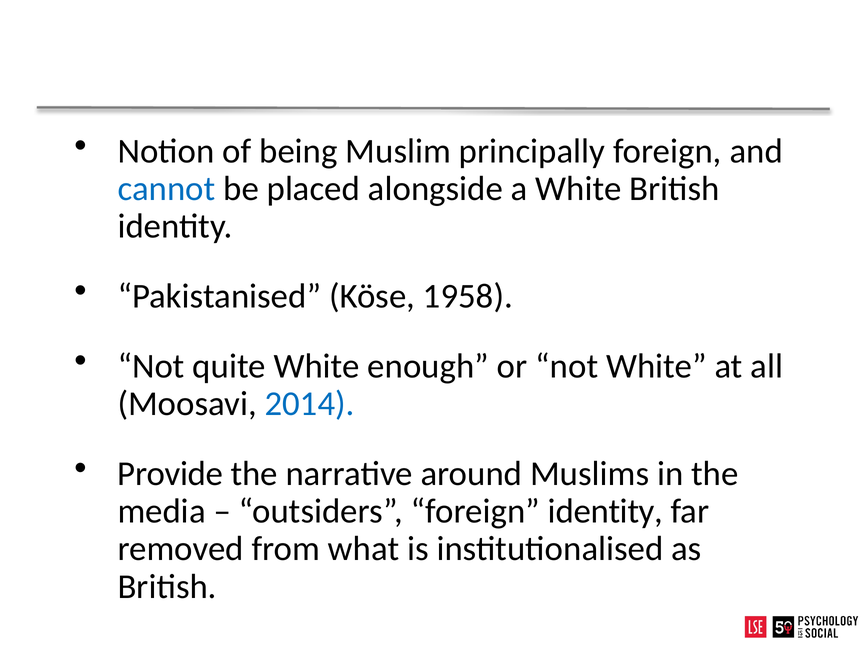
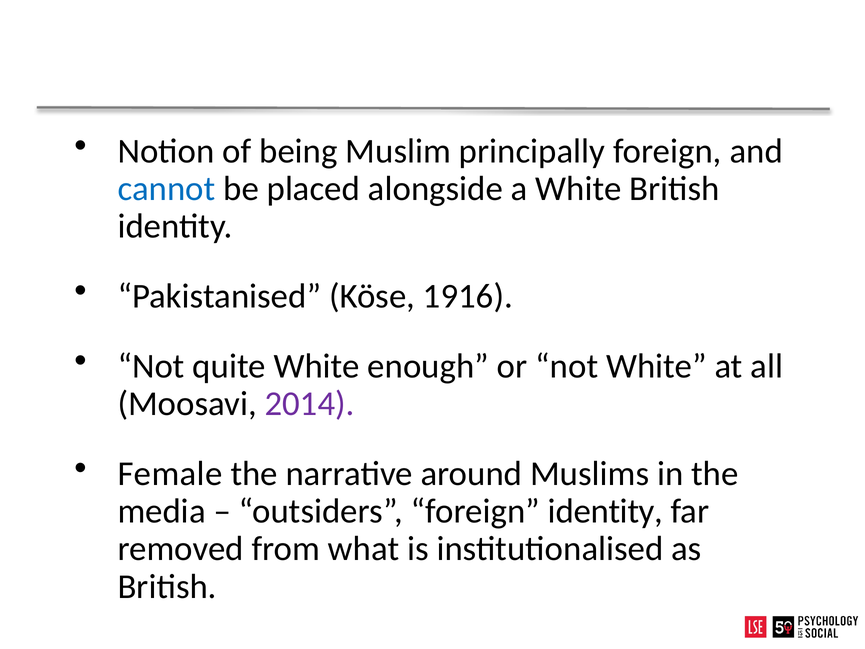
1958: 1958 -> 1916 (468, 296)
2014 colour: blue -> purple (310, 404)
Provide: Provide -> Female (170, 473)
